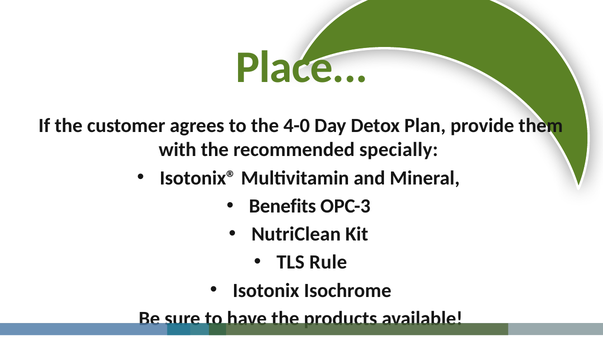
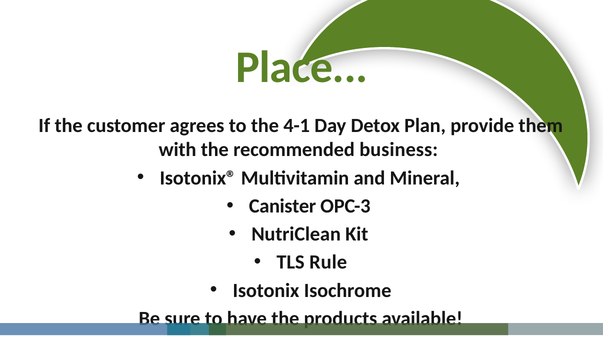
4-0: 4-0 -> 4-1 (297, 126)
specially: specially -> business (399, 150)
Benefits: Benefits -> Canister (283, 206)
